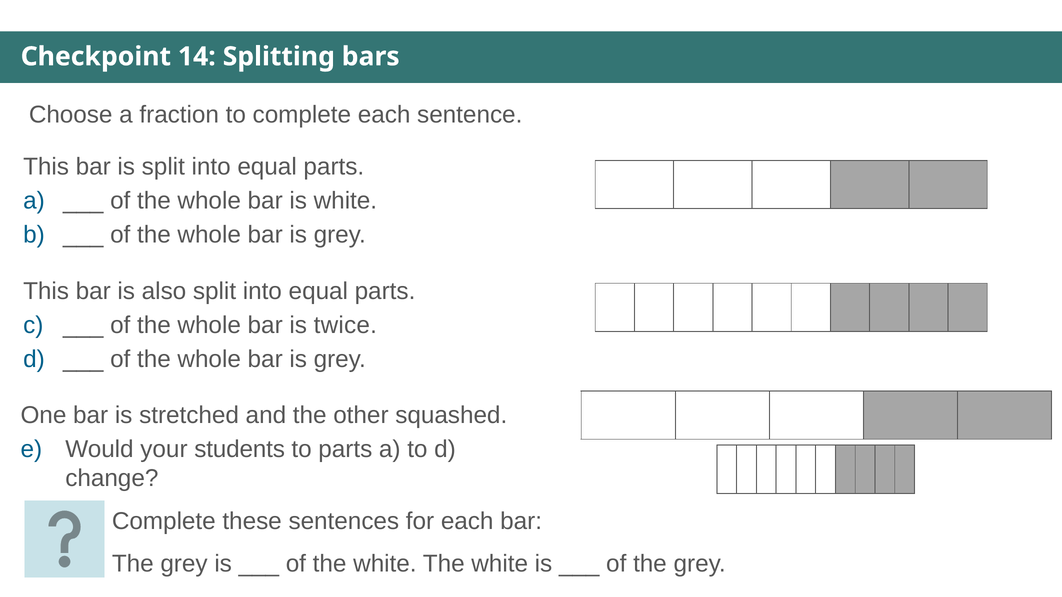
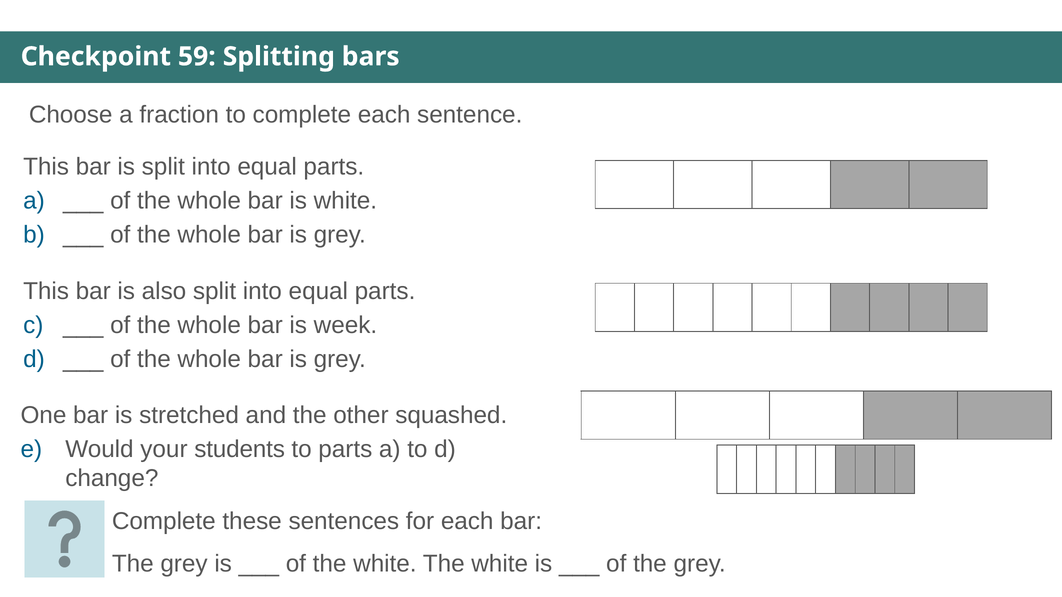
14: 14 -> 59 (197, 57)
twice: twice -> week (345, 326)
